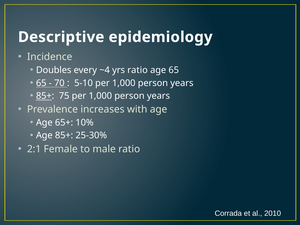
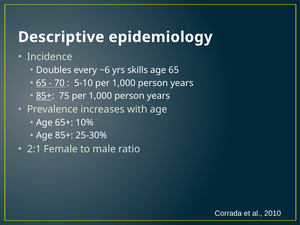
~4: ~4 -> ~6 (105, 70)
yrs ratio: ratio -> skills (138, 70)
